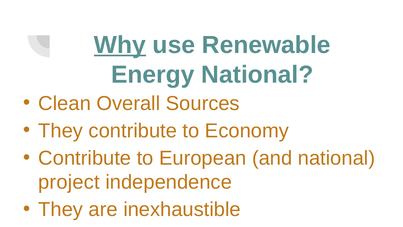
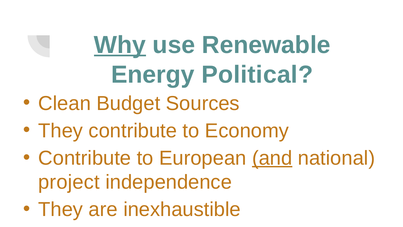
Energy National: National -> Political (257, 74)
Overall: Overall -> Budget (128, 103)
and underline: none -> present (272, 158)
